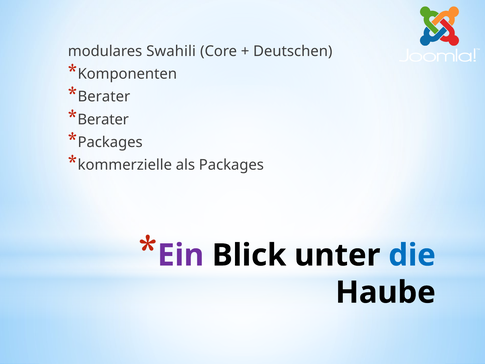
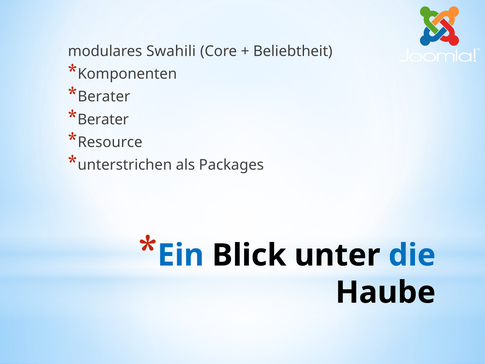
Deutschen: Deutschen -> Beliebtheit (293, 51)
Packages: Packages -> Resource (110, 142)
kommerzielle: kommerzielle -> unterstrichen (125, 165)
Ein colour: purple -> blue (181, 255)
